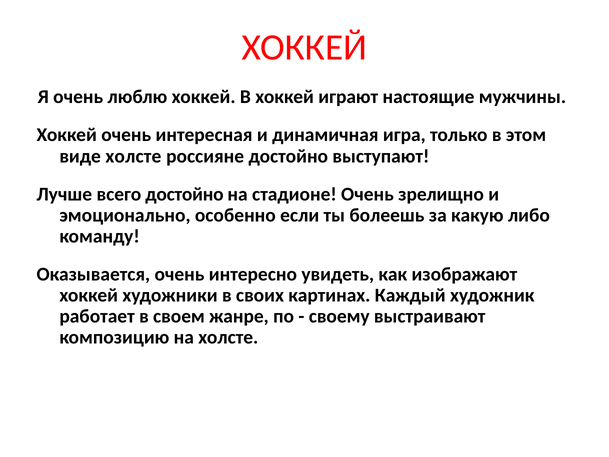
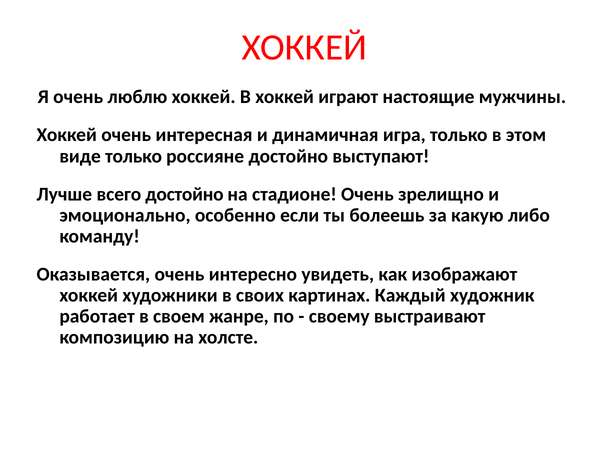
виде холсте: холсте -> только (134, 156)
